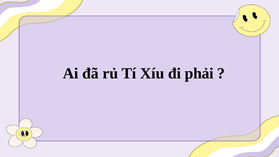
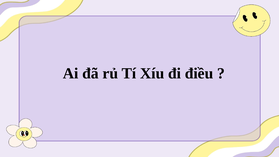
phải: phải -> điều (199, 73)
